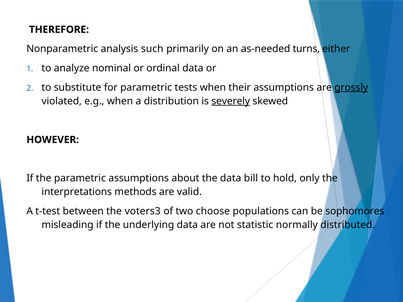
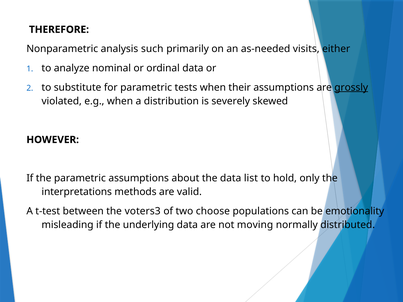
turns: turns -> visits (306, 49)
severely underline: present -> none (231, 101)
bill: bill -> list (251, 178)
sophomores: sophomores -> emotionality (355, 211)
statistic: statistic -> moving (255, 225)
